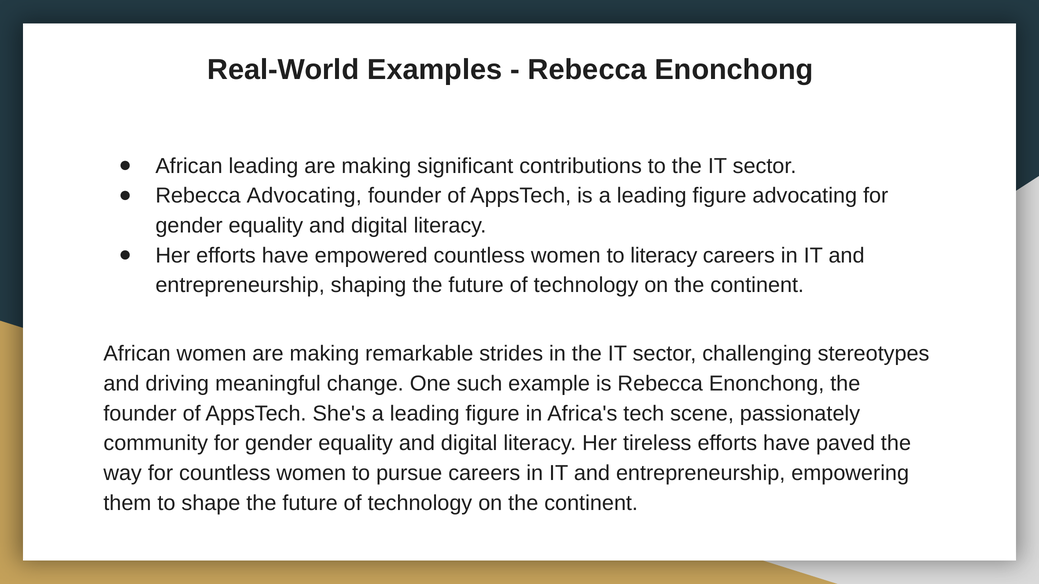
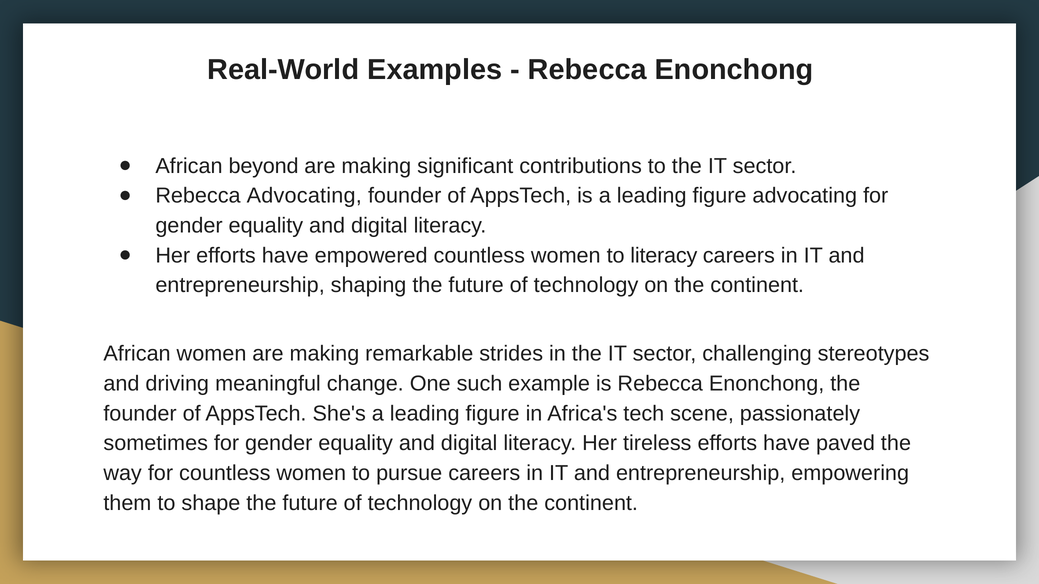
African leading: leading -> beyond (264, 166)
community: community -> sometimes (156, 444)
